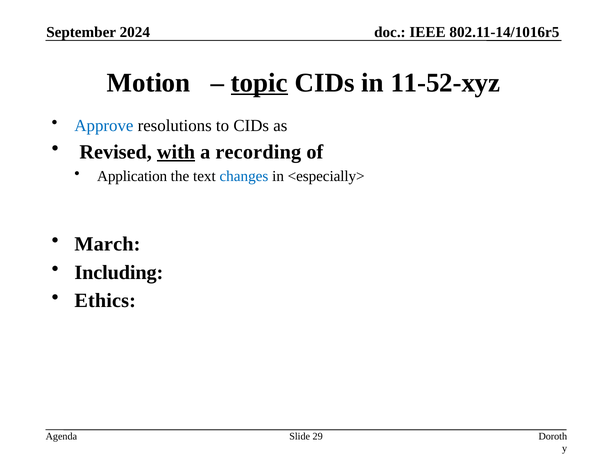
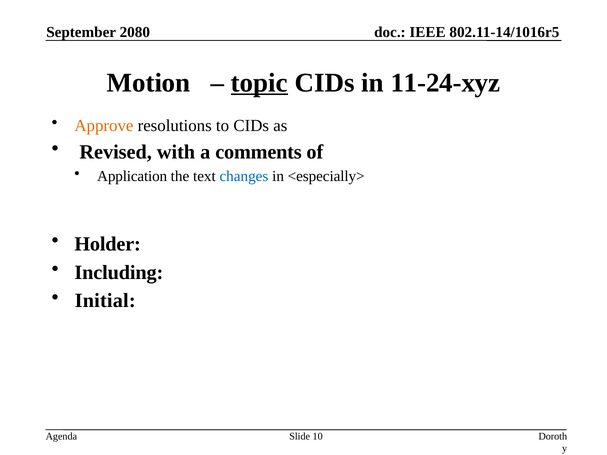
2024: 2024 -> 2080 (135, 32)
11-52-xyz: 11-52-xyz -> 11-24-xyz (445, 83)
Approve colour: blue -> orange (104, 126)
with underline: present -> none (176, 152)
recording: recording -> comments (258, 152)
March: March -> Holder (108, 244)
Ethics: Ethics -> Initial (105, 301)
29: 29 -> 10 (318, 437)
